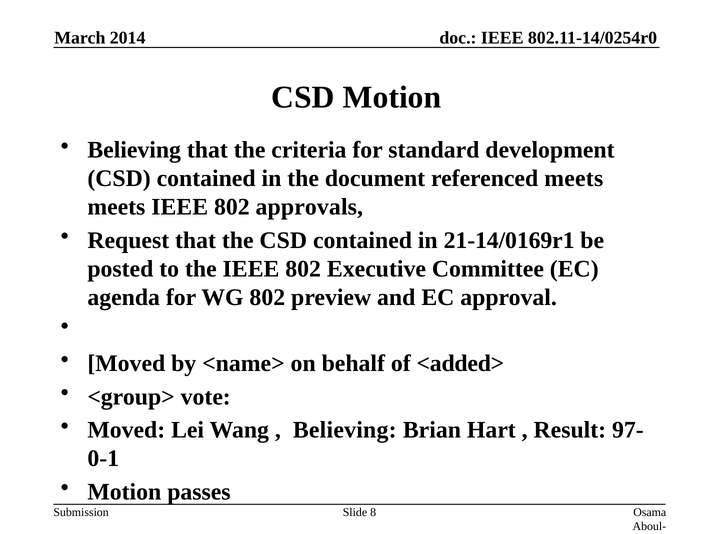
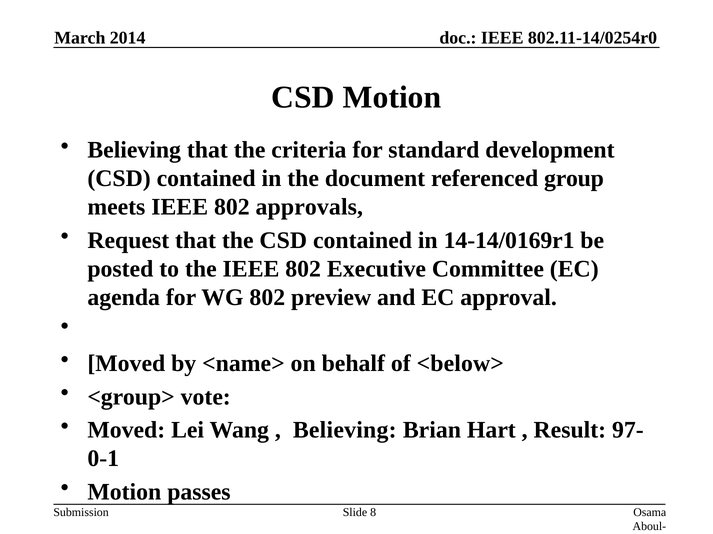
referenced meets: meets -> group (574, 179)
21-14/0169r1: 21-14/0169r1 -> 14-14/0169r1 (509, 241)
<added>: <added> -> <below> (460, 364)
